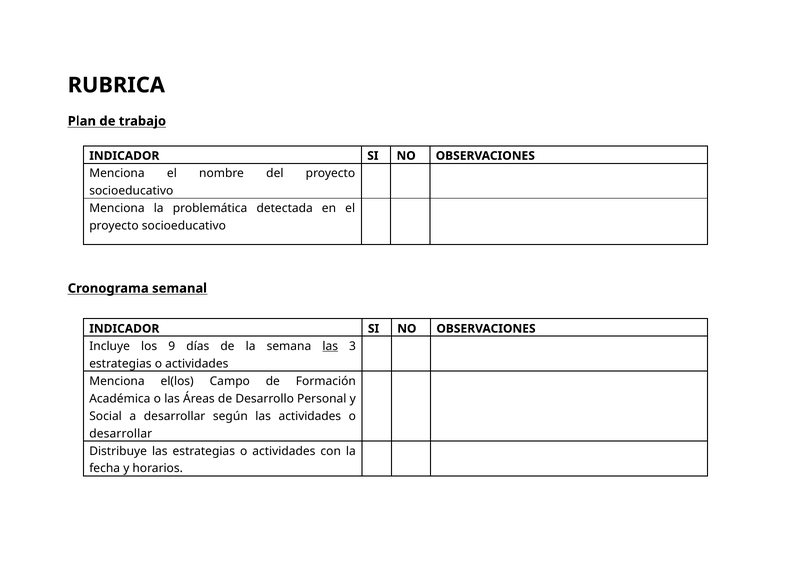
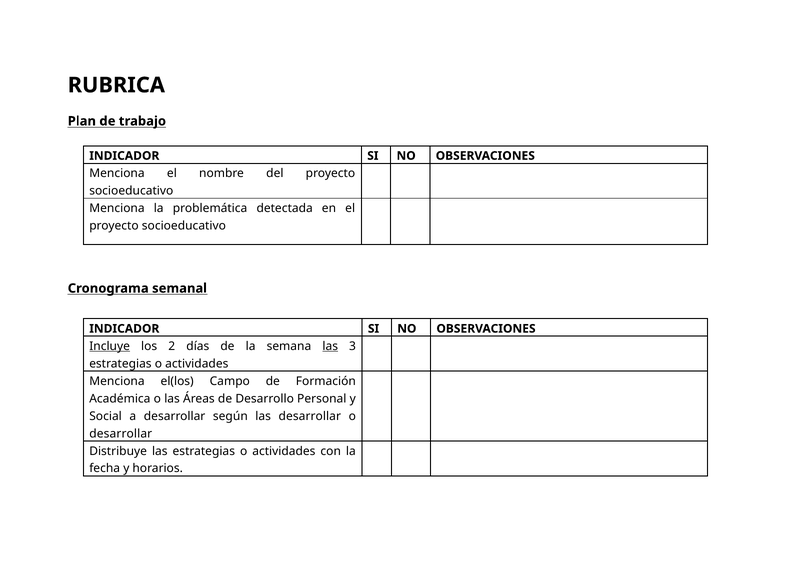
Incluye underline: none -> present (110, 347)
9: 9 -> 2 (172, 347)
las actividades: actividades -> desarrollar (310, 417)
